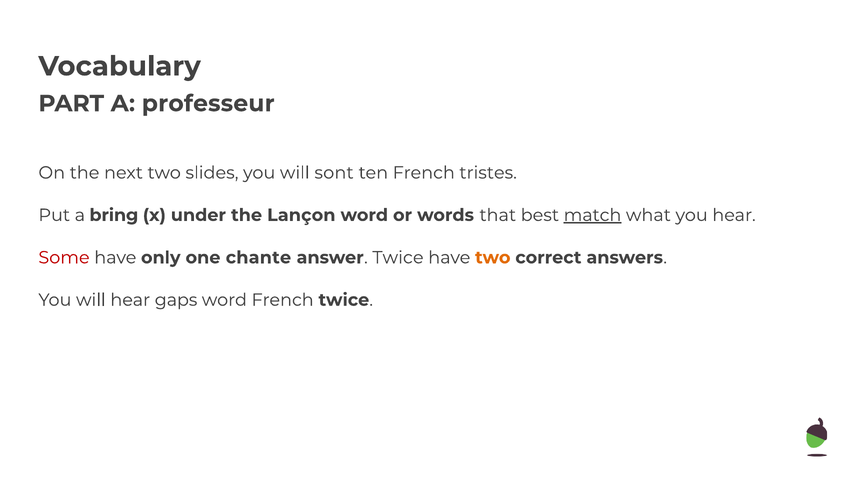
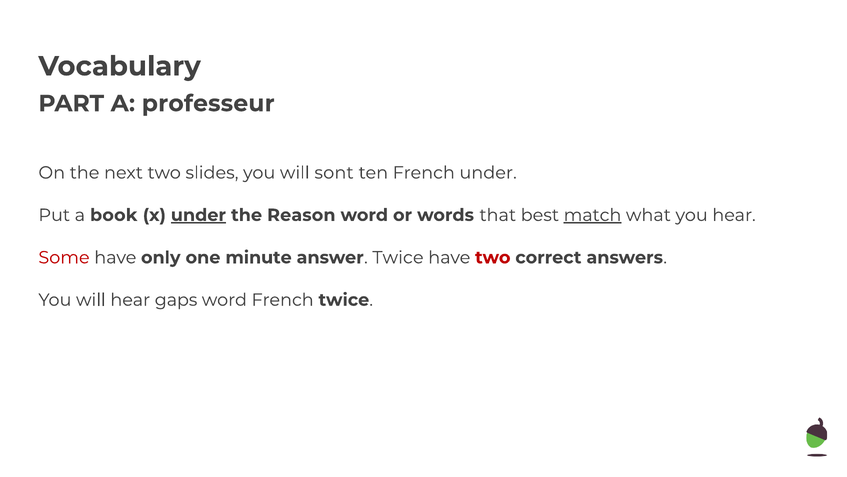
French tristes: tristes -> under (488, 173)
bring: bring -> book (114, 215)
under underline: none -> present (198, 215)
Lançon: Lançon -> Reason (301, 215)
chante: chante -> minute (259, 257)
two colour: orange -> red (493, 257)
